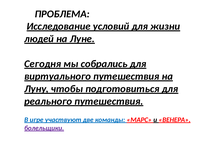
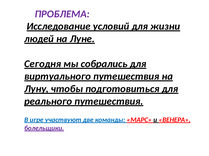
ПРОБЛЕМА colour: black -> purple (62, 14)
